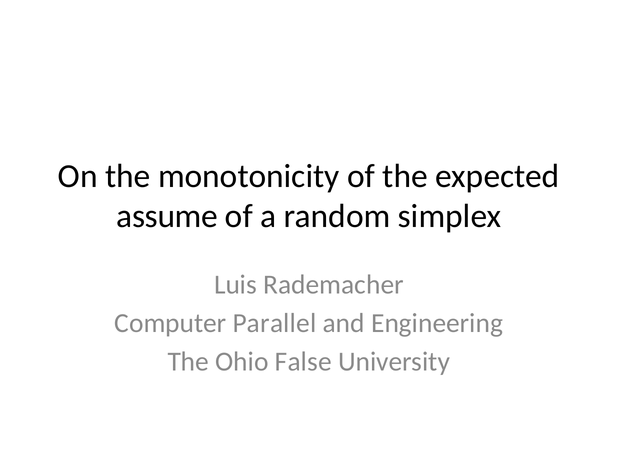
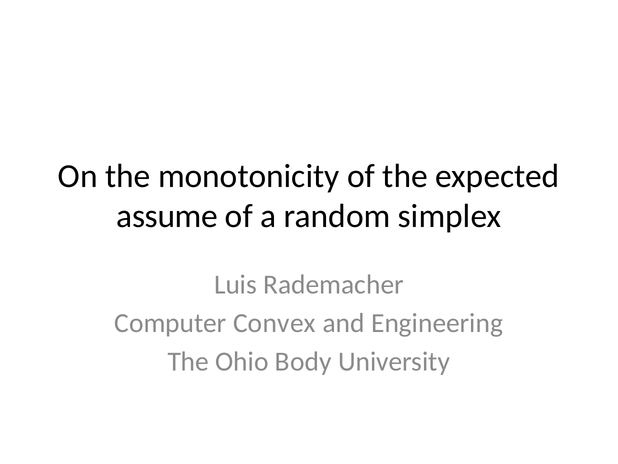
Parallel: Parallel -> Convex (274, 323)
False: False -> Body (303, 361)
